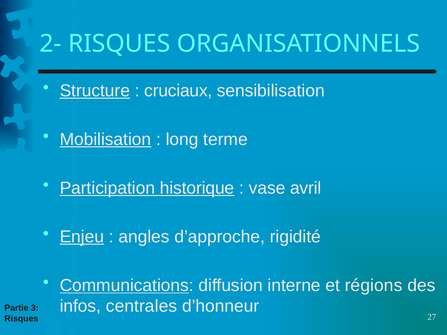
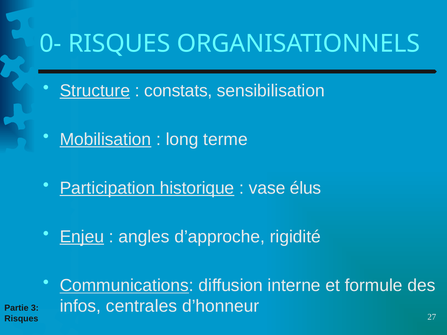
2-: 2- -> 0- (51, 44)
cruciaux: cruciaux -> constats (178, 91)
avril: avril -> élus (306, 188)
régions: régions -> formule (374, 286)
